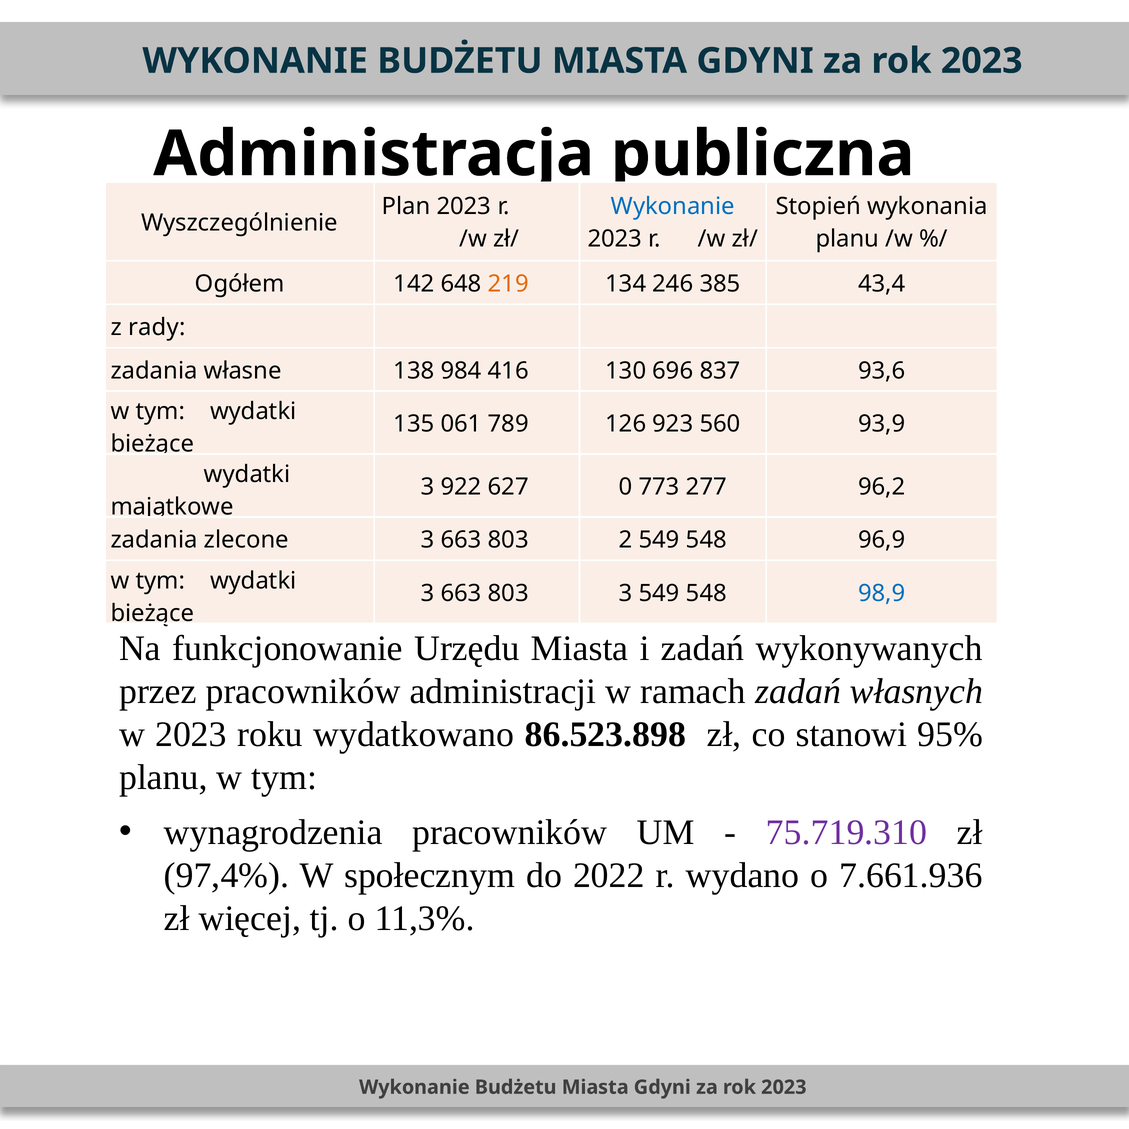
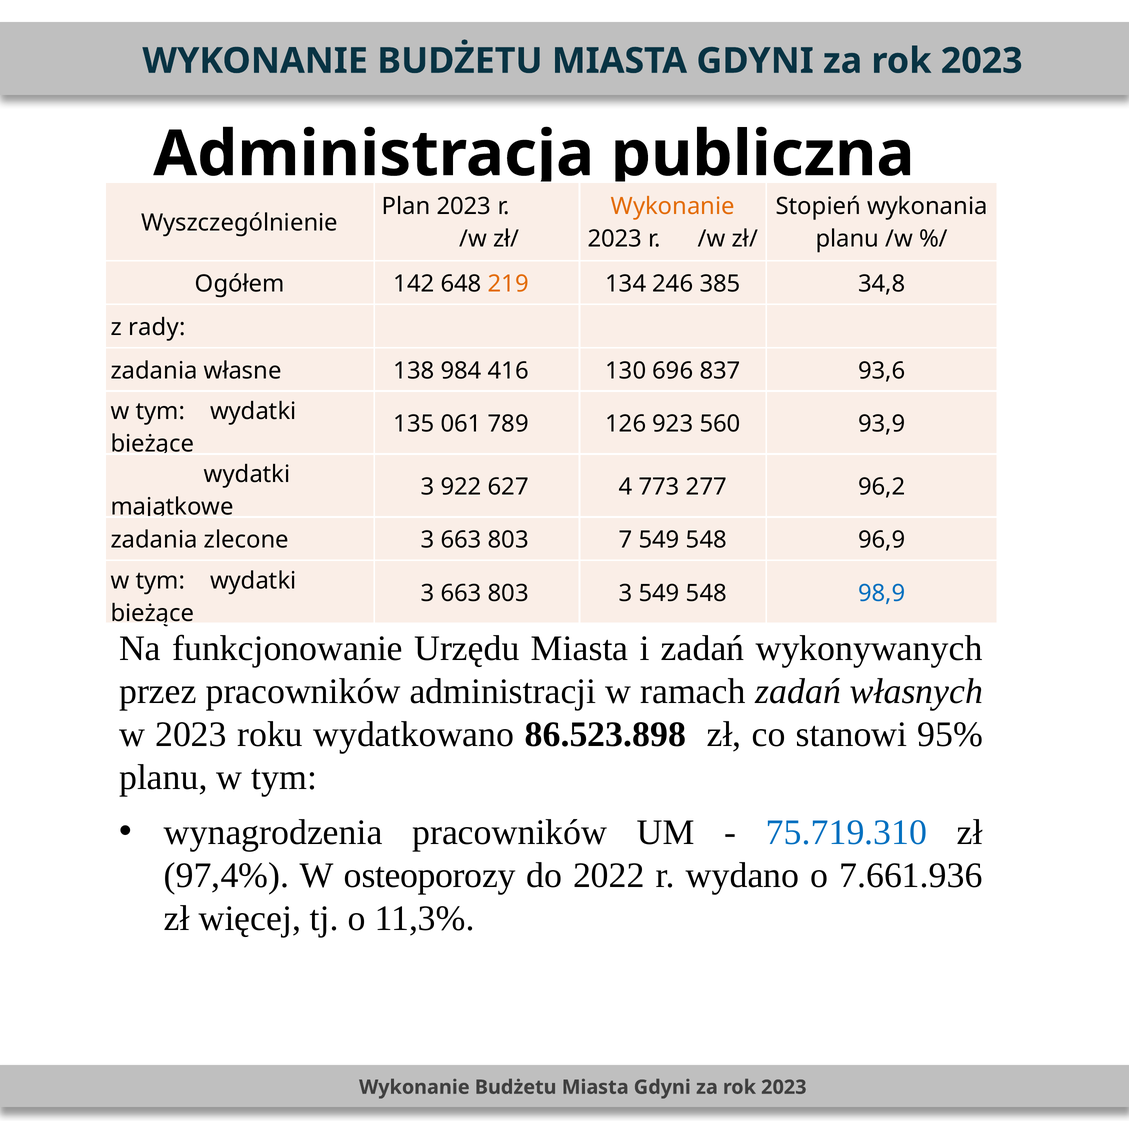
Wykonanie colour: blue -> orange (673, 207)
43,4: 43,4 -> 34,8 (882, 284)
0: 0 -> 4 (626, 487)
2: 2 -> 7 (626, 540)
75.719.310 colour: purple -> blue (847, 833)
społecznym: społecznym -> osteoporozy (430, 876)
